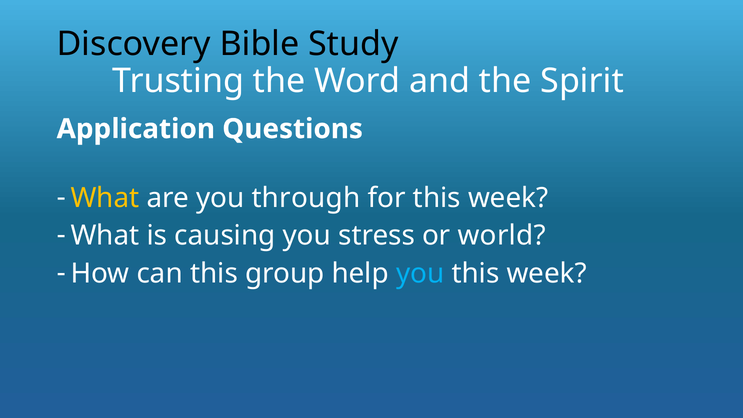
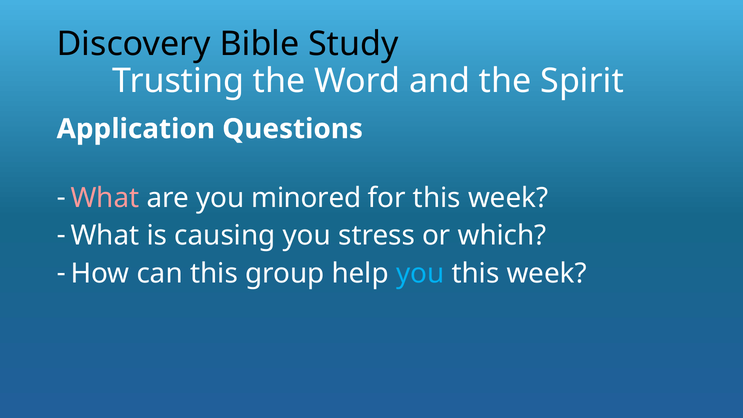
What colour: yellow -> pink (105, 198)
through: through -> minored (306, 198)
world: world -> which (502, 236)
